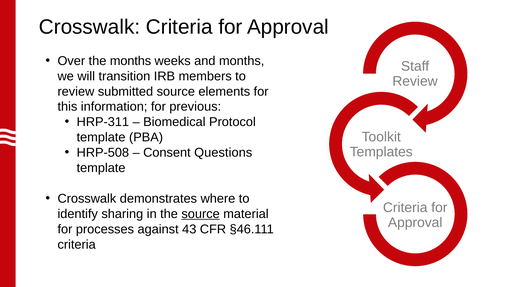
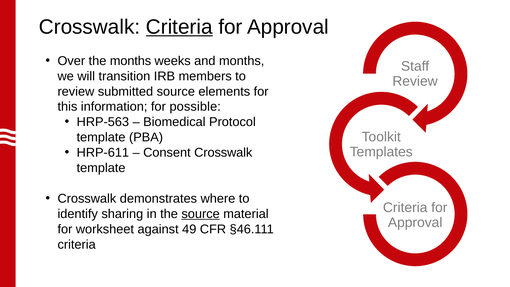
Criteria underline: none -> present (179, 27)
previous: previous -> possible (195, 107)
HRP-311: HRP-311 -> HRP-563 (103, 122)
HRP-508: HRP-508 -> HRP-611 (103, 153)
Consent Questions: Questions -> Crosswalk (223, 153)
processes: processes -> worksheet (105, 229)
43: 43 -> 49 (189, 229)
